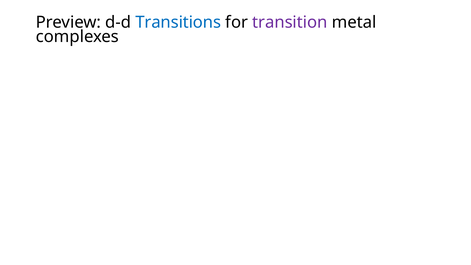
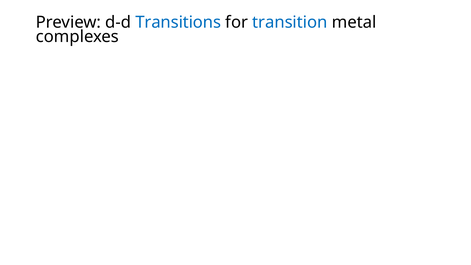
transition colour: purple -> blue (290, 22)
